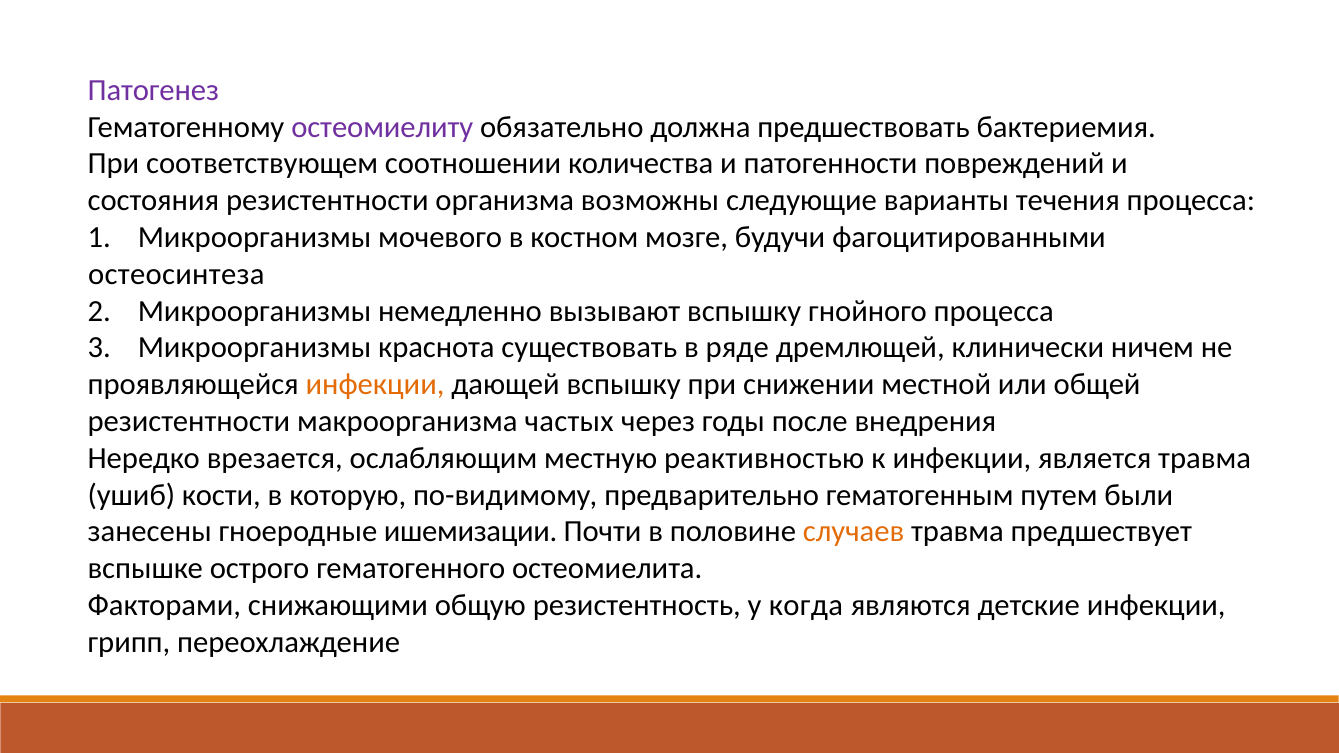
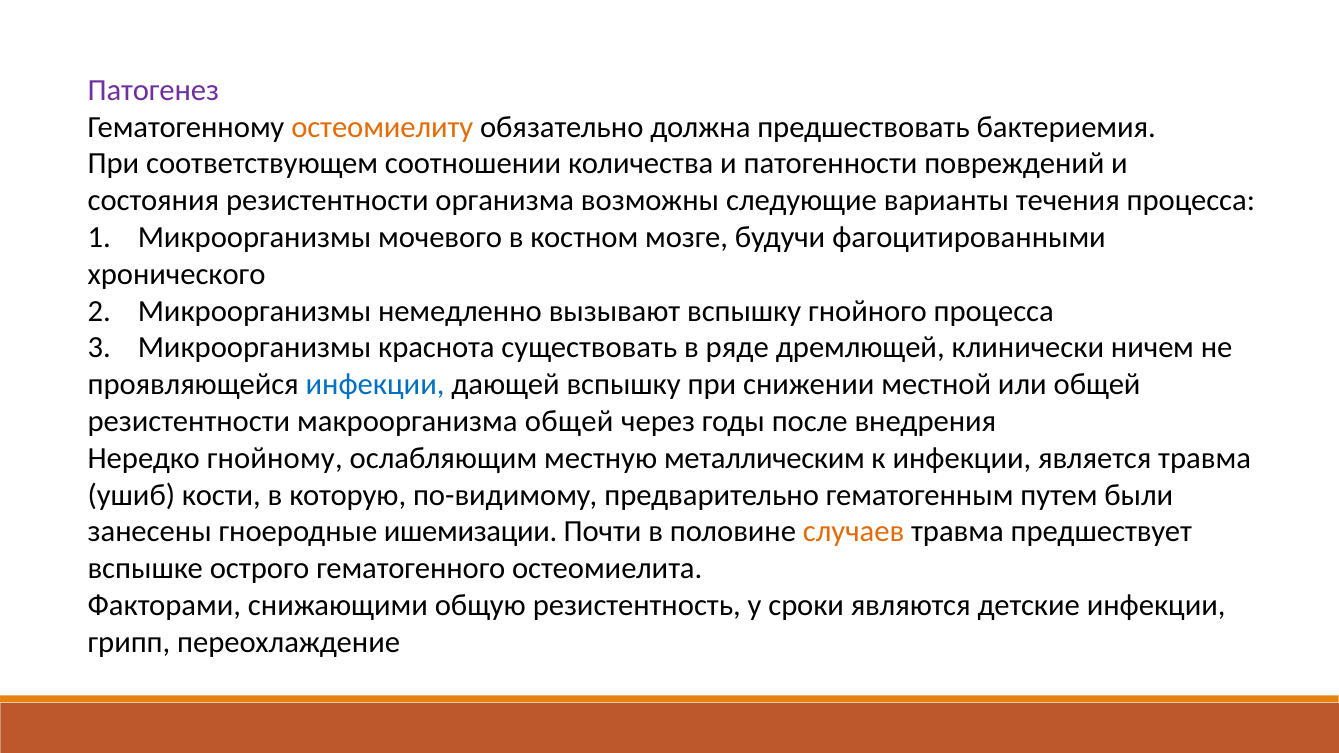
остеомиелиту colour: purple -> orange (382, 127)
остеосинтеза: остеосинтеза -> хронического (177, 274)
инфекции colour: orange -> blue (375, 385)
макроорганизма частых: частых -> общей (569, 422)
врезается: врезается -> гнойному (275, 458)
реактивностью: реактивностью -> металлическим (764, 458)
когда: когда -> сроки (806, 606)
